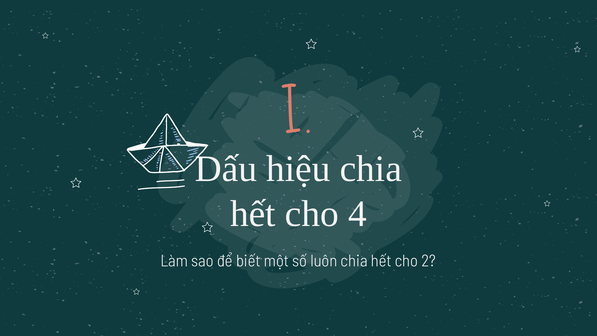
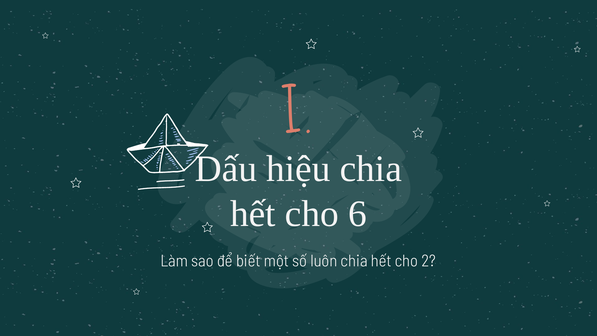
4: 4 -> 6 (357, 214)
